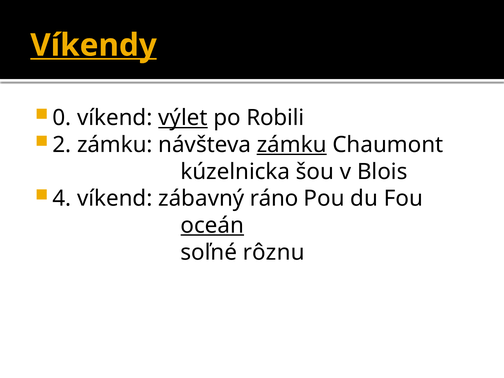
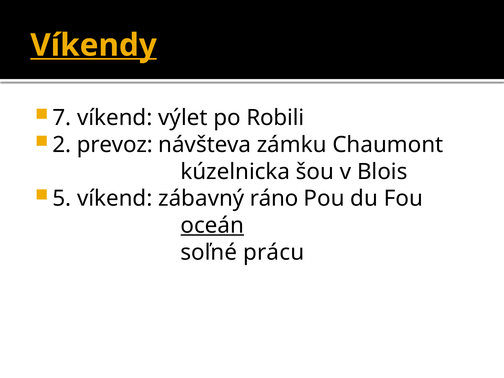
0: 0 -> 7 (62, 118)
výlet underline: present -> none (183, 118)
2 zámku: zámku -> prevoz (115, 145)
zámku underline: present -> none (292, 145)
4: 4 -> 5 (62, 199)
rôznu: rôznu -> prácu (274, 252)
